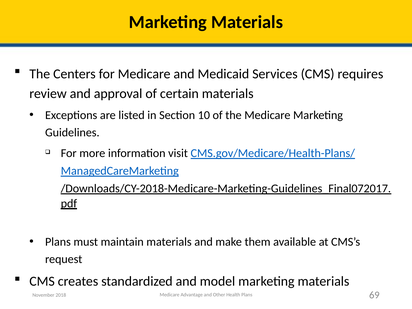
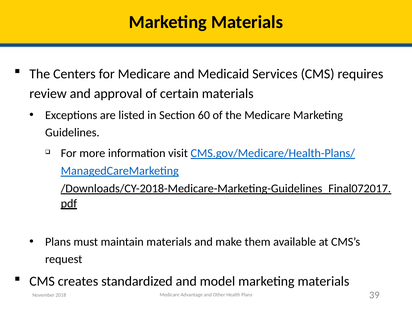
10: 10 -> 60 (204, 115)
69: 69 -> 39 (374, 295)
